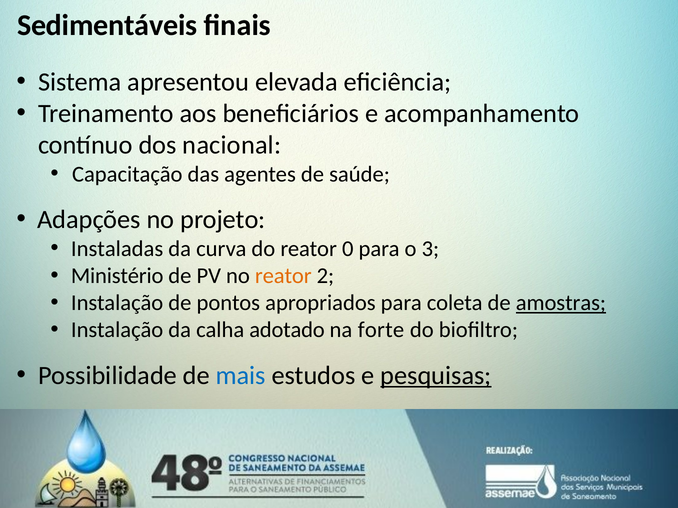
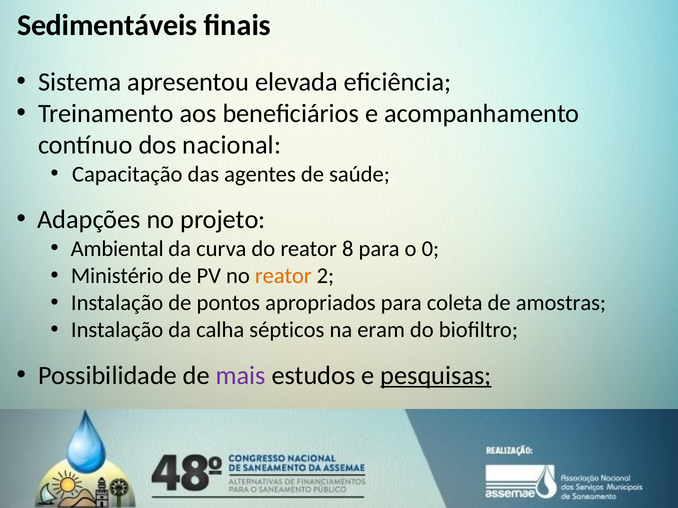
Instaladas: Instaladas -> Ambiental (117, 249)
0: 0 -> 8 (348, 249)
3: 3 -> 0 (430, 249)
amostras underline: present -> none (561, 303)
adotado: adotado -> sépticos (287, 330)
forte: forte -> eram (381, 330)
mais colour: blue -> purple (241, 376)
